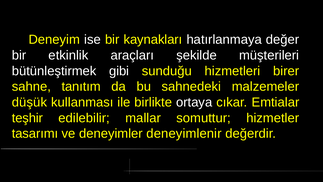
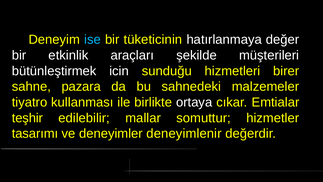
ise colour: white -> light blue (92, 40)
kaynakları: kaynakları -> tüketicinin (153, 40)
gibi: gibi -> icin (119, 71)
tanıtım: tanıtım -> pazara (81, 87)
düşük: düşük -> tiyatro (30, 102)
